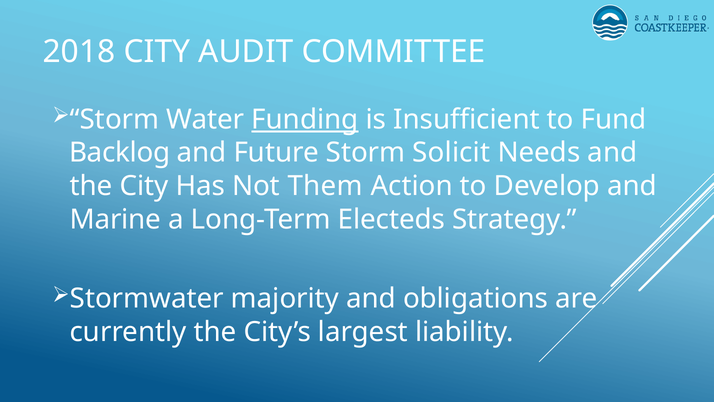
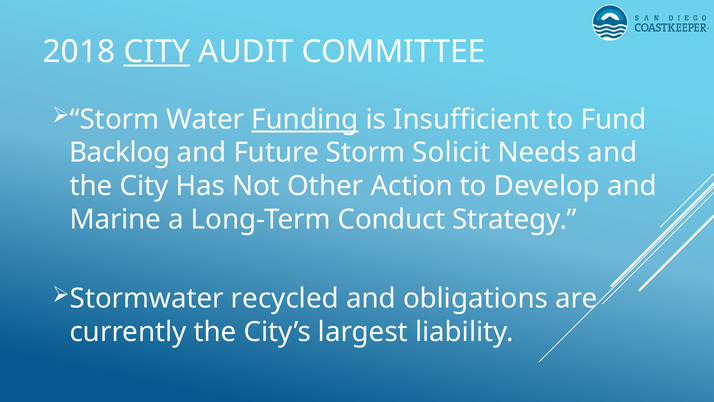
CITY underline: none -> present (157, 52)
Them: Them -> Other (325, 186)
Electeds: Electeds -> Conduct (392, 219)
majority: majority -> recycled (285, 298)
